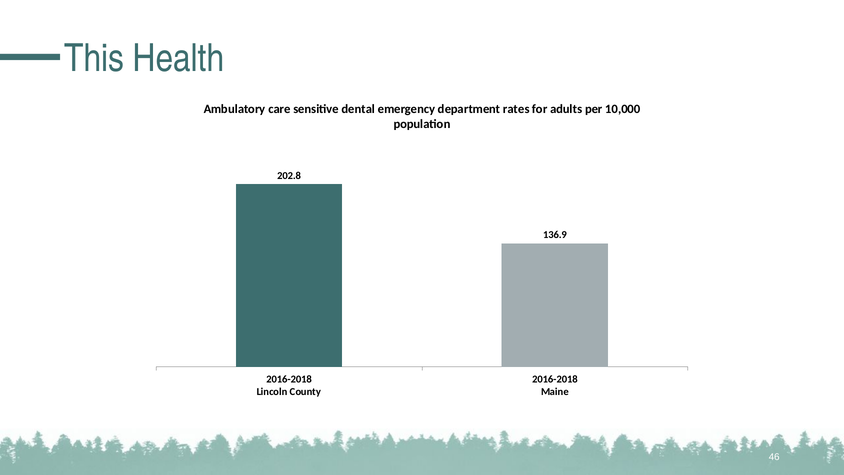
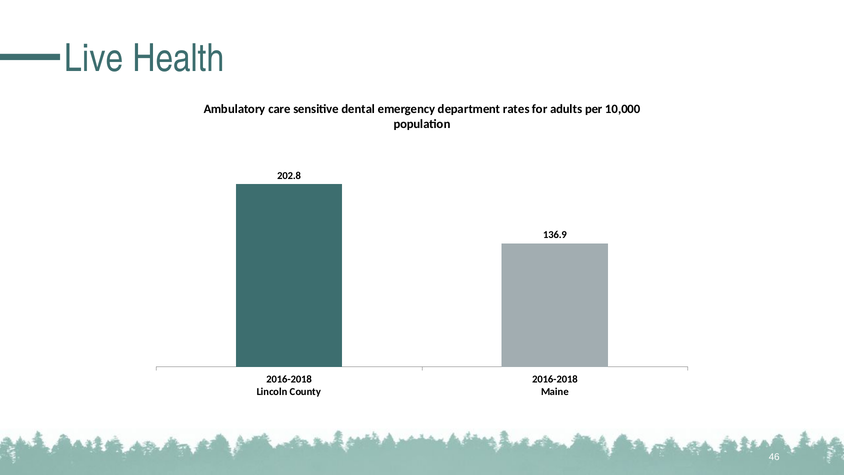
This: This -> Live (94, 58)
